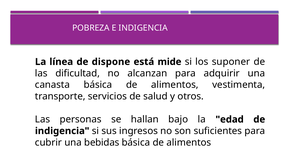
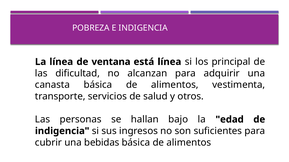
dispone: dispone -> ventana (111, 62)
está mide: mide -> línea (169, 62)
suponer: suponer -> principal (231, 62)
